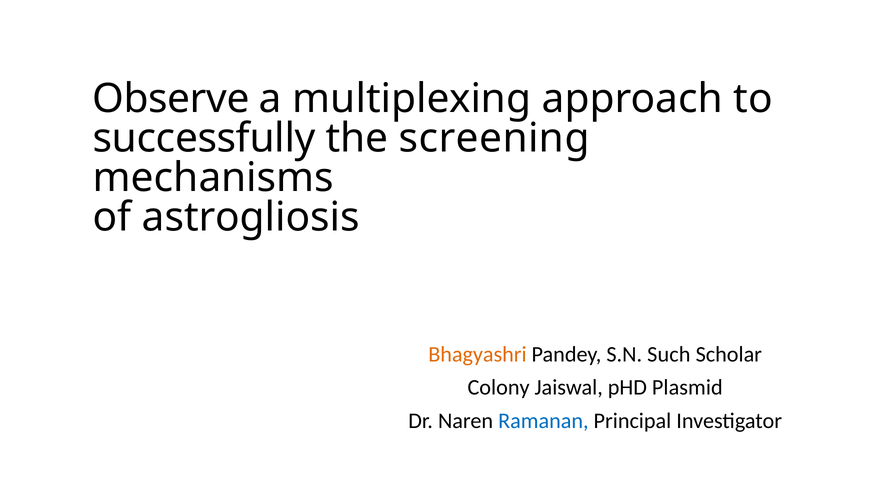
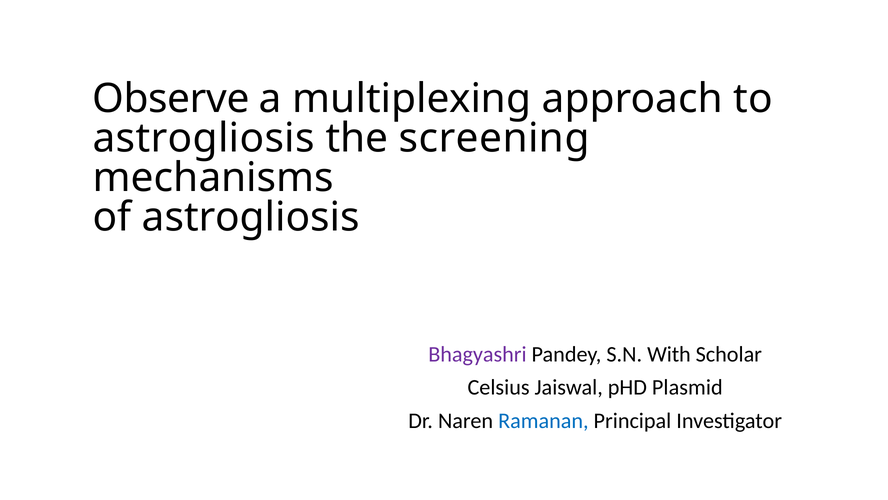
successfully: successfully -> astrogliosis (204, 138)
Bhagyashri colour: orange -> purple (477, 354)
Such: Such -> With (669, 354)
Colony: Colony -> Celsius (499, 387)
